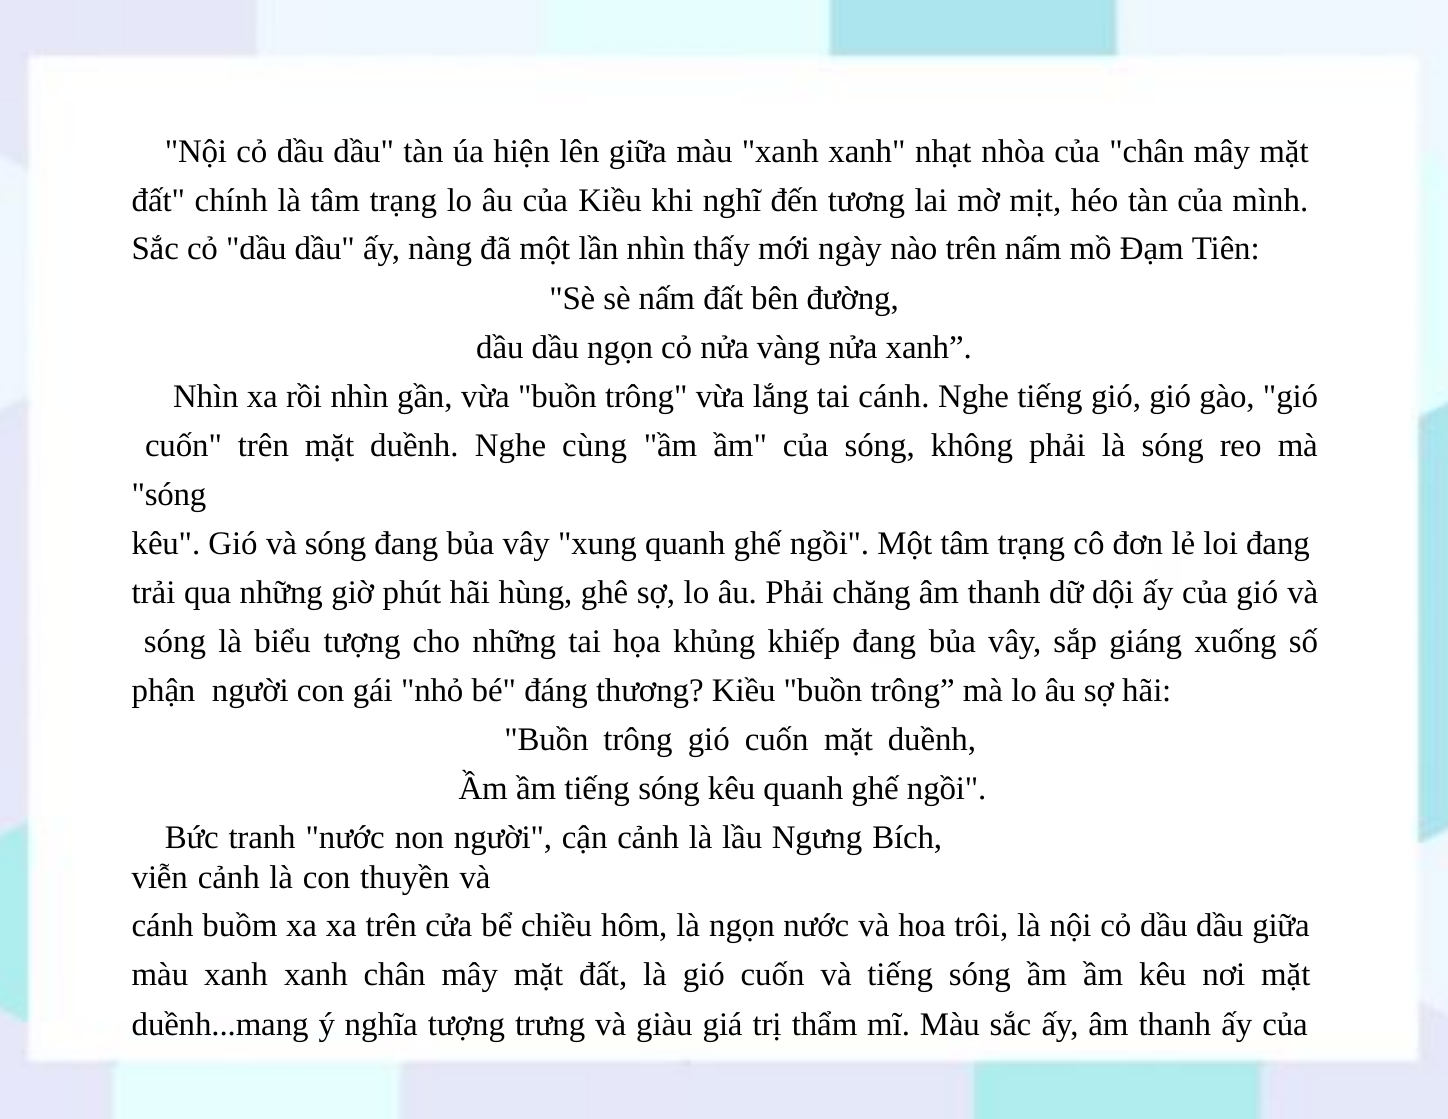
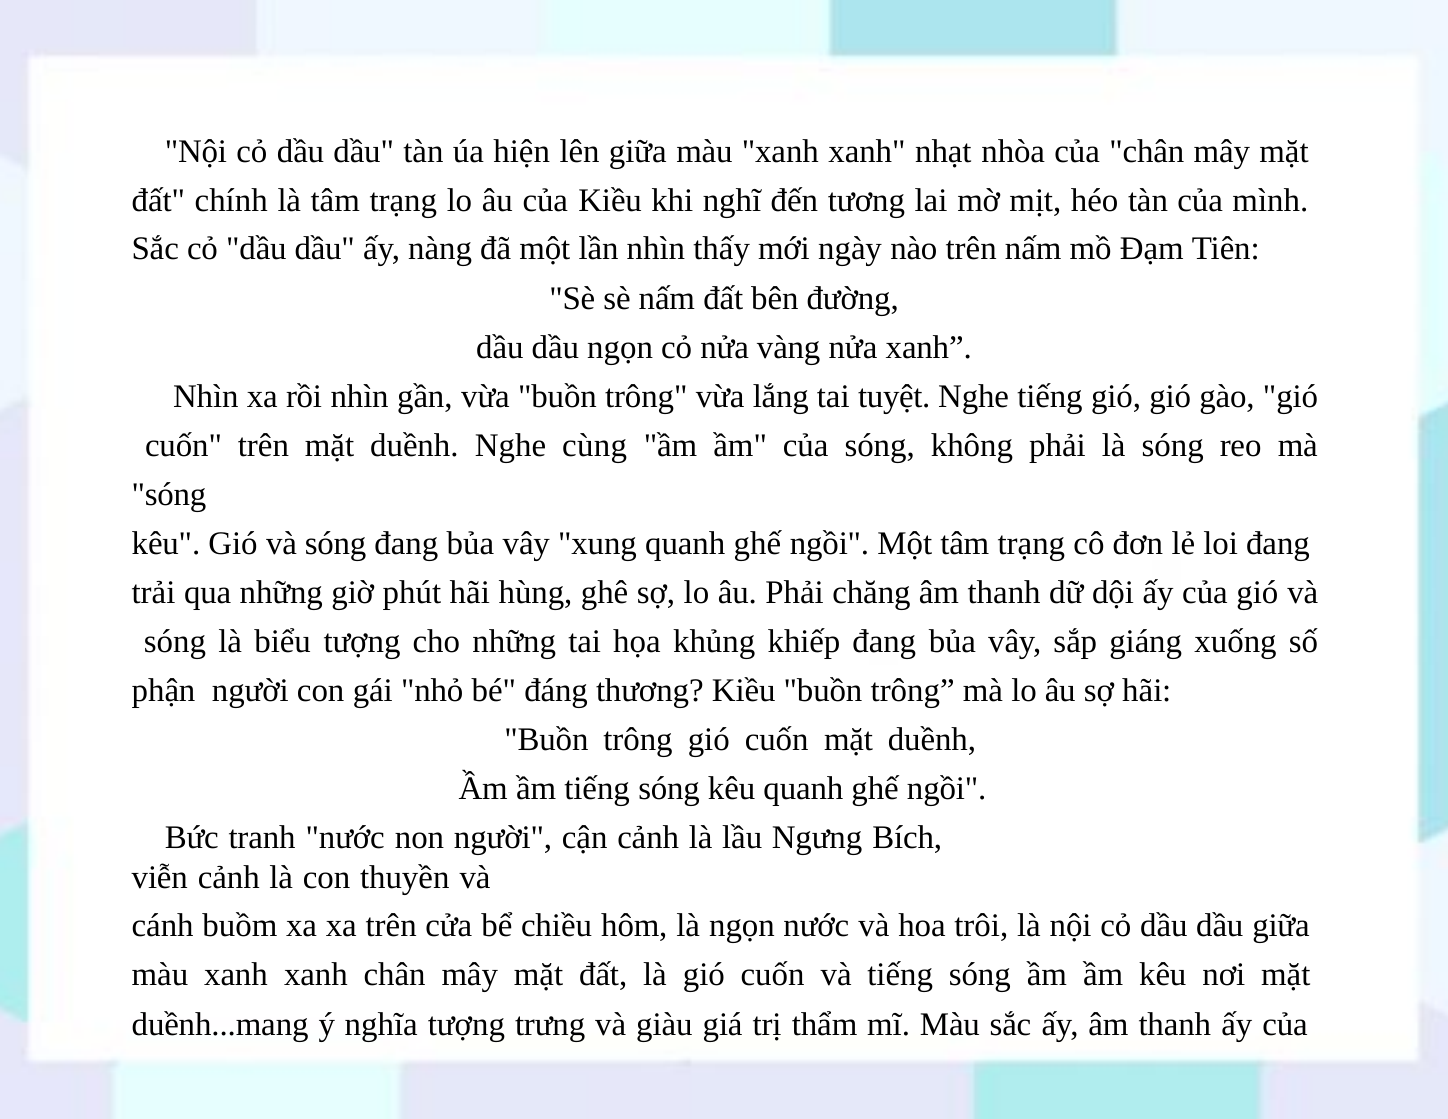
tai cánh: cánh -> tuyệt (894, 397)
